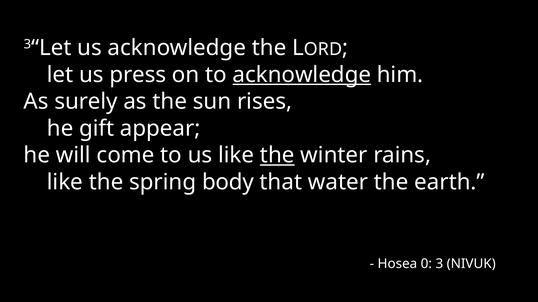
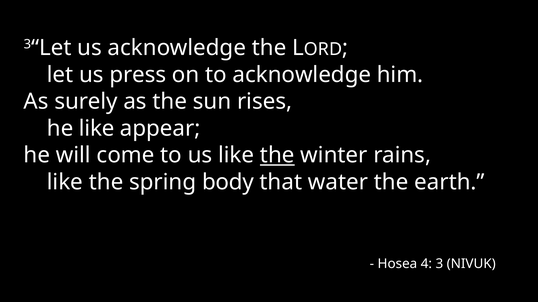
acknowledge underline: present -> none (302, 75)
he gift: gift -> like (97, 129)
0: 0 -> 4 (426, 264)
